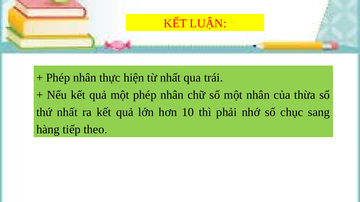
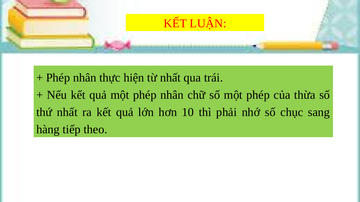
số một nhân: nhân -> phép (258, 95)
